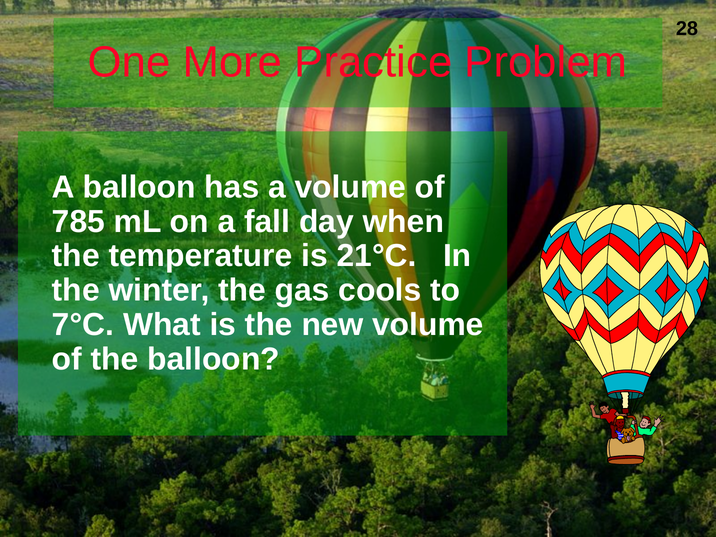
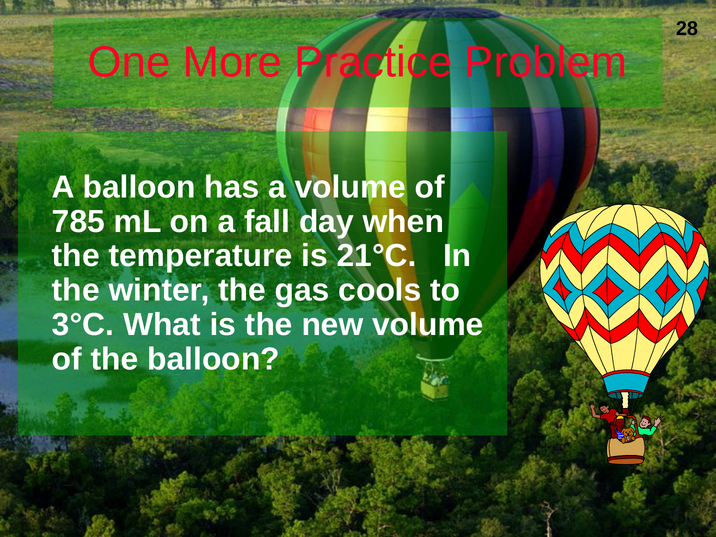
7°C: 7°C -> 3°C (83, 325)
